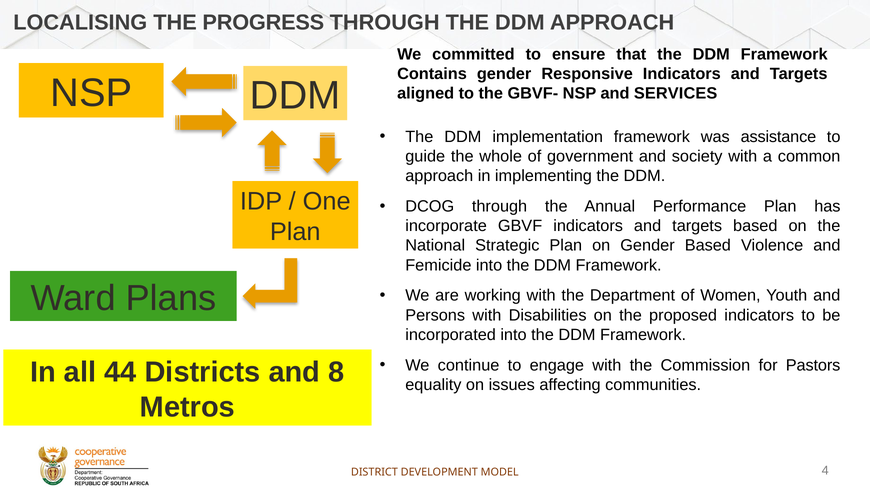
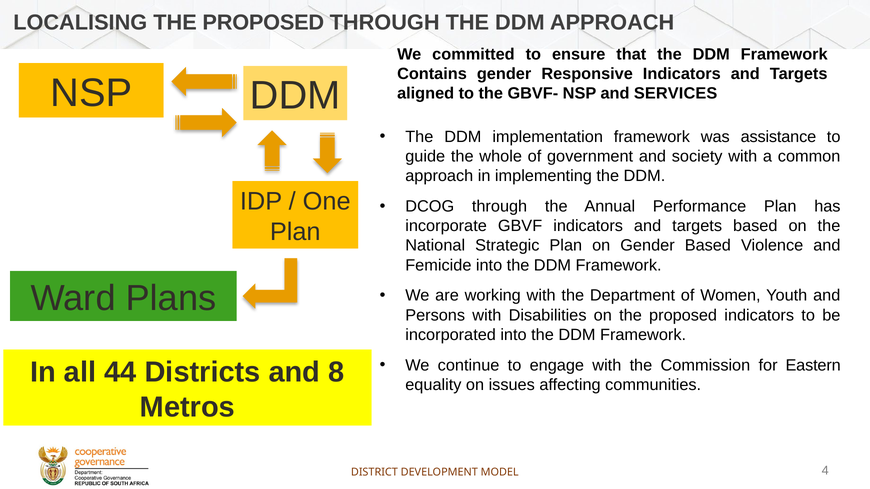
LOCALISING THE PROGRESS: PROGRESS -> PROPOSED (263, 23)
Pastors: Pastors -> Eastern (813, 365)
